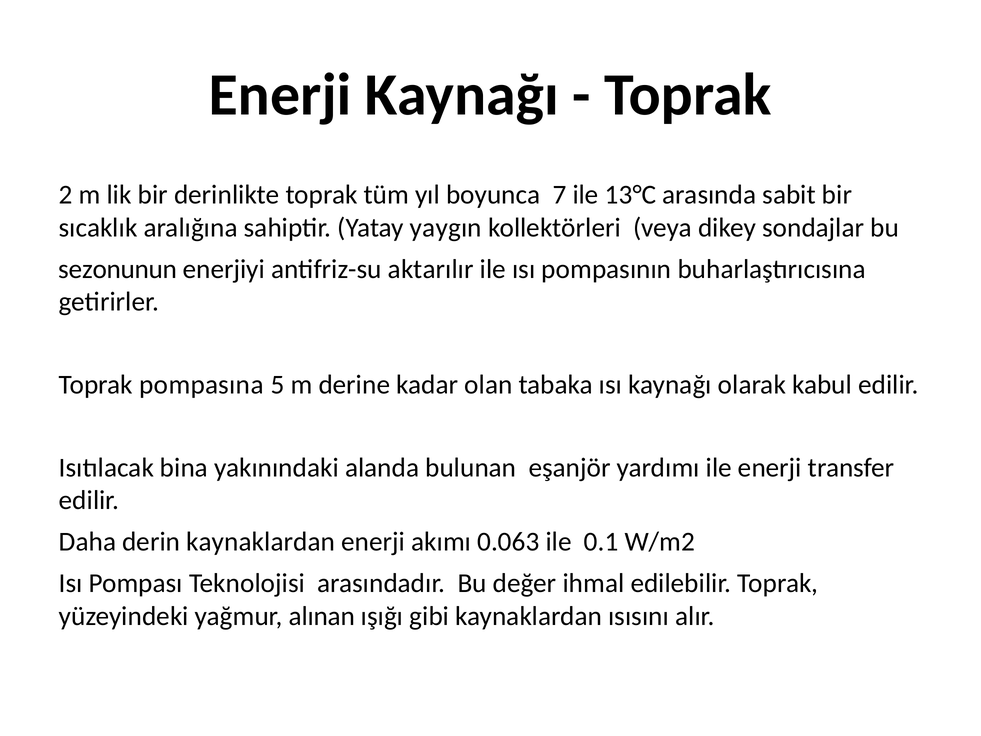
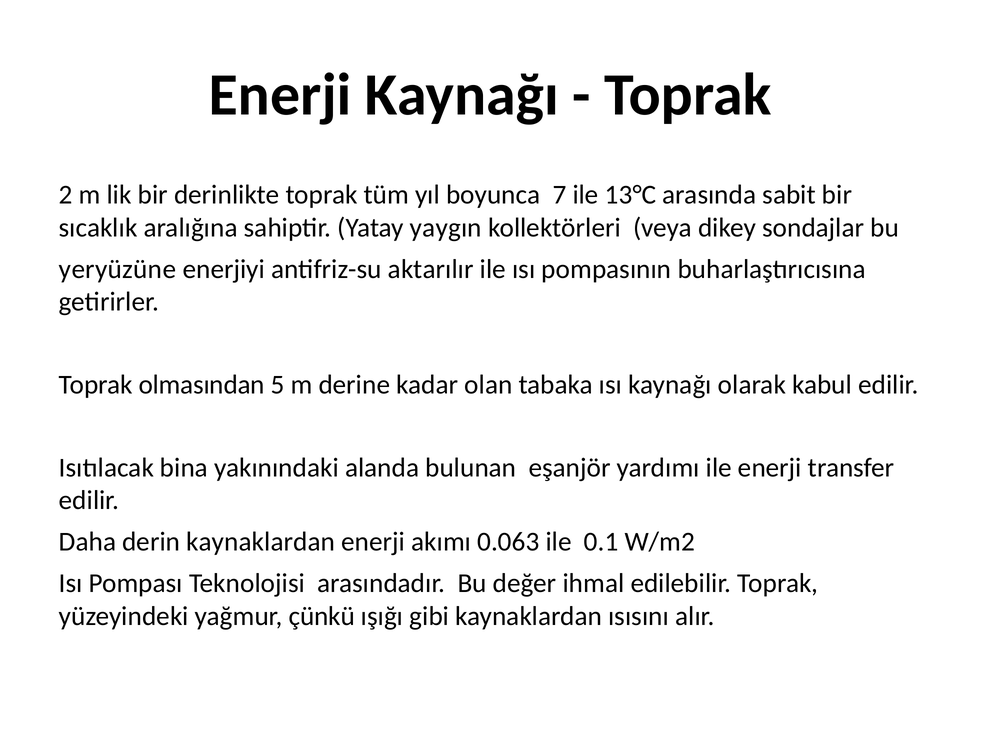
sezonunun: sezonunun -> yeryüzüne (118, 269)
pompasına: pompasına -> olmasından (202, 385)
alınan: alınan -> çünkü (322, 616)
